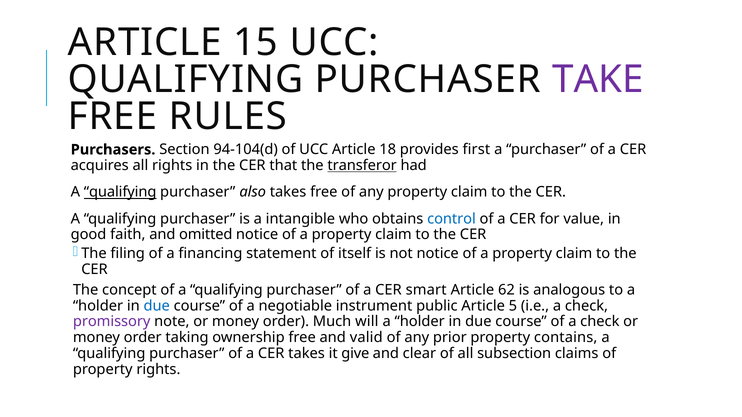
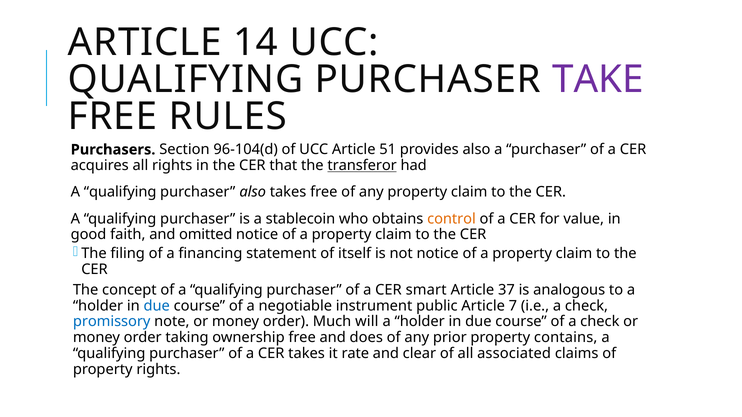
15: 15 -> 14 (256, 43)
94-104(d: 94-104(d -> 96-104(d (246, 150)
18: 18 -> 51 (388, 150)
provides first: first -> also (476, 150)
qualifying underline: present -> none (120, 192)
intangible: intangible -> stablecoin (300, 219)
control colour: blue -> orange (451, 219)
62: 62 -> 37 (506, 290)
5: 5 -> 7 (513, 306)
promissory colour: purple -> blue (112, 322)
valid: valid -> does (366, 338)
give: give -> rate (355, 354)
subsection: subsection -> associated (514, 354)
